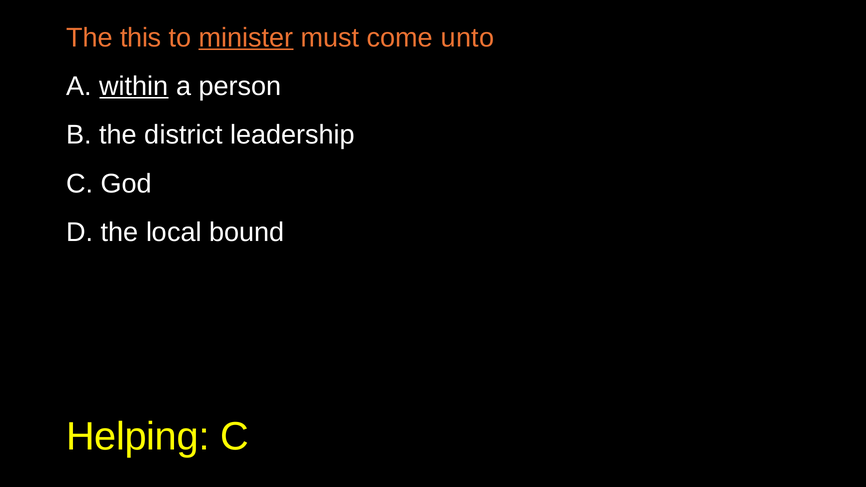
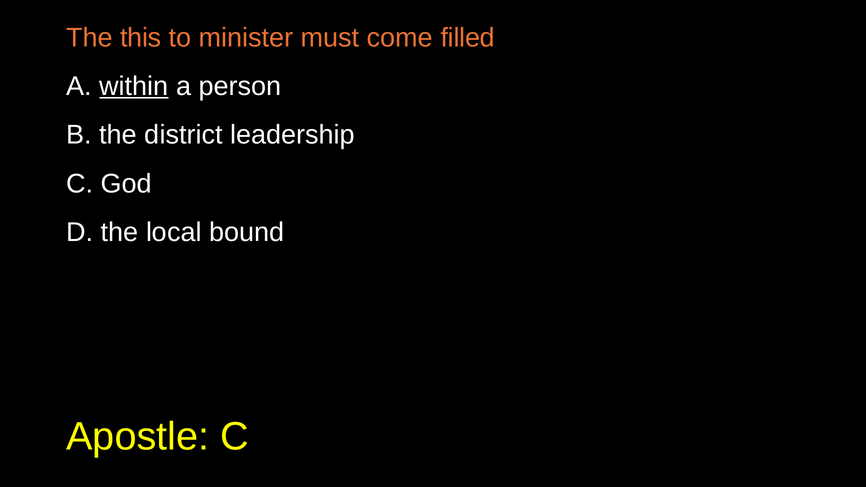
minister underline: present -> none (246, 38)
unto: unto -> filled (468, 38)
Helping: Helping -> Apostle (138, 437)
